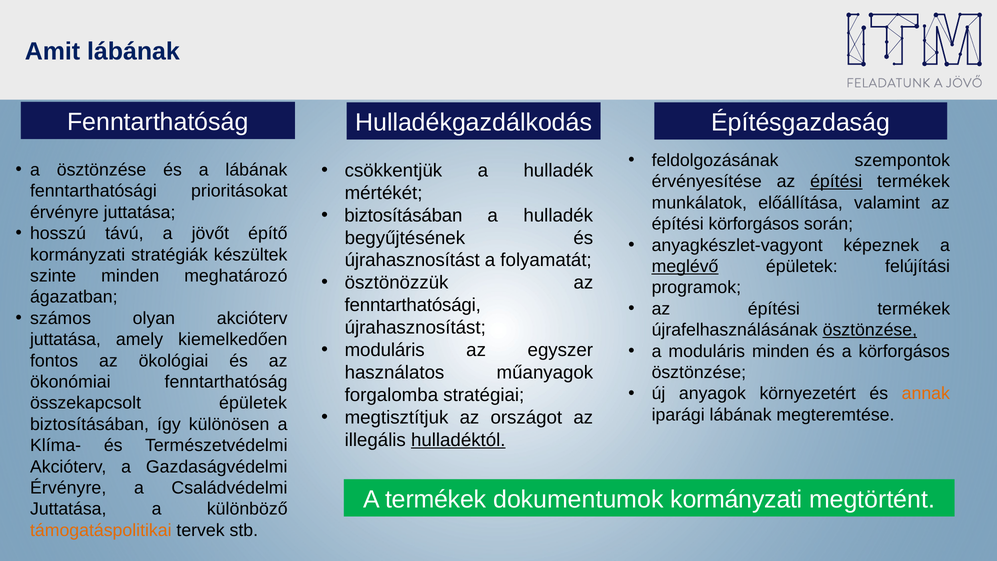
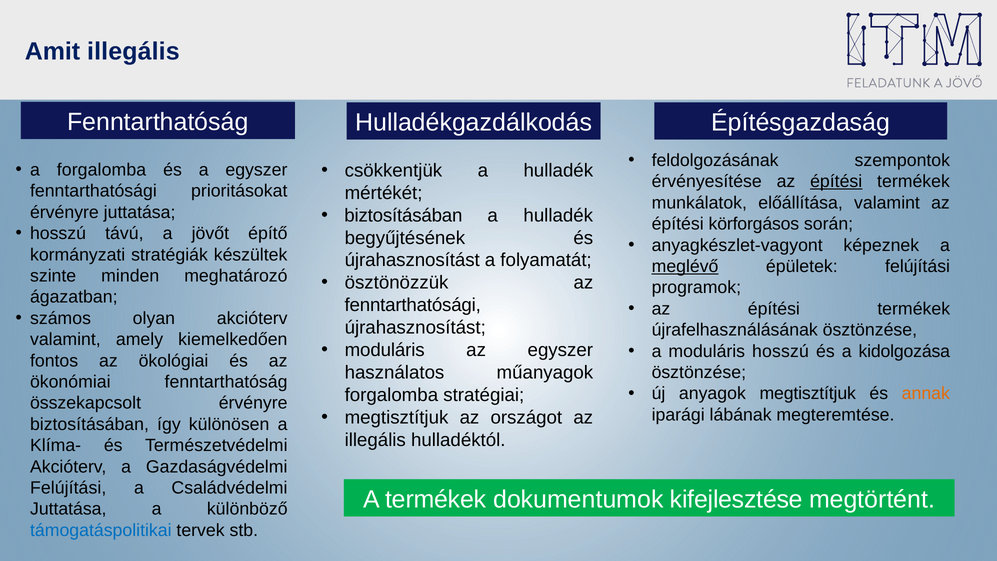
Amit lábának: lábának -> illegális (133, 51)
a ösztönzése: ösztönzése -> forgalomba (101, 170)
a lábának: lábának -> egyszer (256, 170)
ösztönzése underline: present -> none (870, 330)
juttatása: juttatása -> valamint (65, 339)
moduláris minden: minden -> hosszú (781, 351)
a körforgásos: körforgásos -> kidolgozása (904, 351)
anyagok környezetért: környezetért -> megtisztítjuk (808, 394)
összekapcsolt épületek: épületek -> érvényre (253, 403)
hulladéktól underline: present -> none (458, 440)
Érvényre: Érvényre -> Felújítási (68, 488)
dokumentumok kormányzati: kormányzati -> kifejlesztése (736, 499)
támogatáspolitikai colour: orange -> blue (101, 530)
